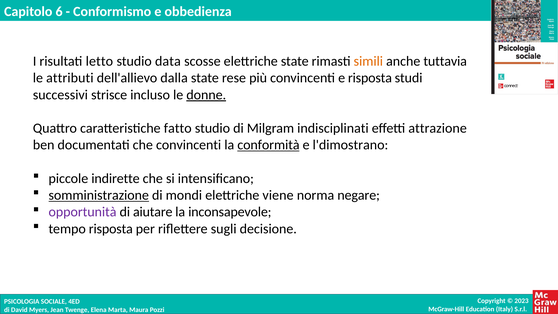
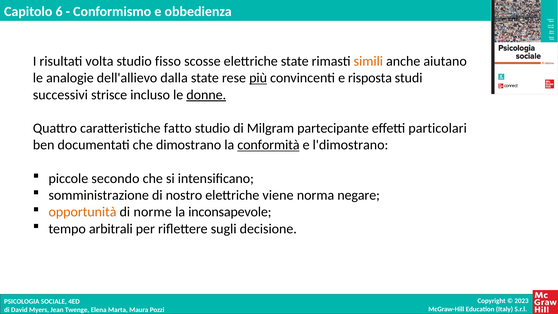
letto: letto -> volta (99, 61)
data: data -> fisso (168, 61)
tuttavia: tuttavia -> aiutano (445, 61)
attributi: attributi -> analogie (70, 78)
più underline: none -> present (258, 78)
indisciplinati: indisciplinati -> partecipante (333, 128)
attrazione: attrazione -> particolari (438, 128)
che convincenti: convincenti -> dimostrano (189, 145)
indirette: indirette -> secondo (115, 178)
somministrazione underline: present -> none (99, 195)
mondi: mondi -> nostro (184, 195)
opportunità colour: purple -> orange (83, 212)
aiutare: aiutare -> norme (153, 212)
tempo risposta: risposta -> arbitrali (111, 229)
